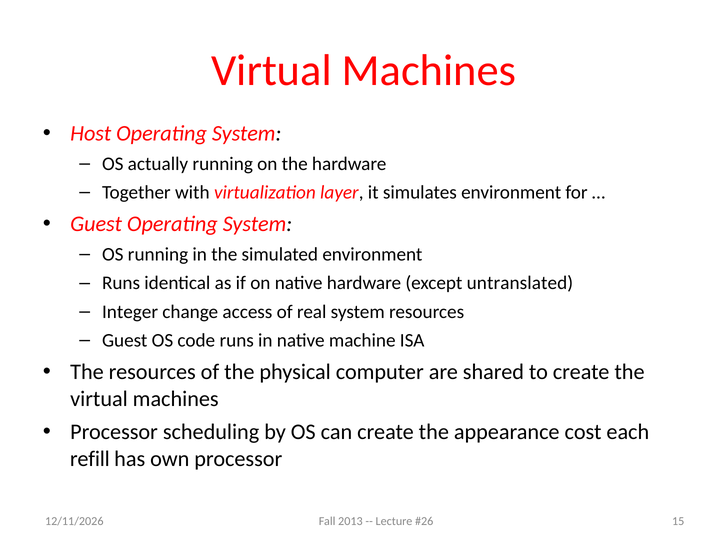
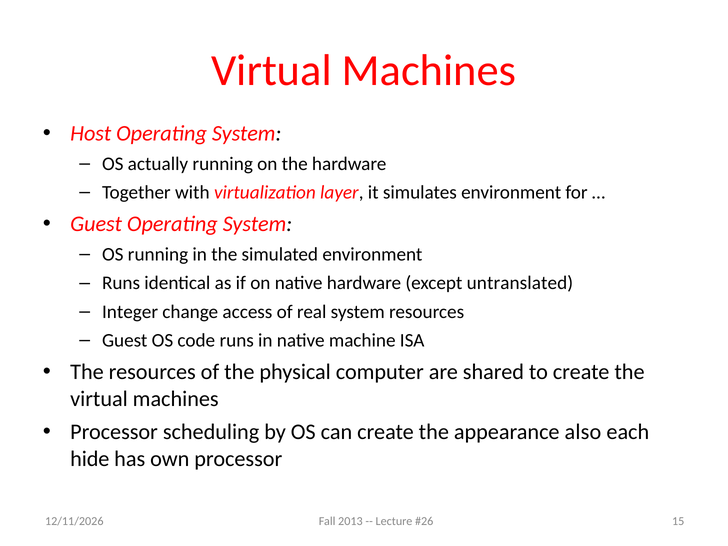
cost: cost -> also (583, 432)
refill: refill -> hide (90, 459)
